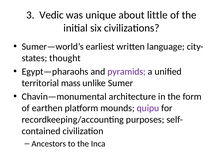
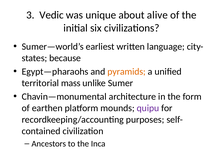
little: little -> alive (157, 15)
thought: thought -> because (65, 58)
pyramids colour: purple -> orange (127, 72)
